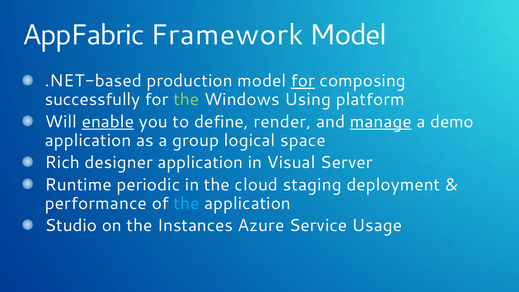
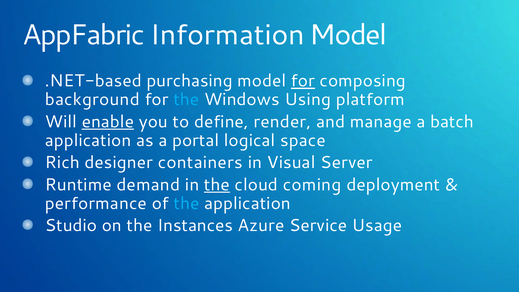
Framework: Framework -> Information (227, 35)
production: production -> purchasing (190, 81)
successfully: successfully -> background (92, 100)
the colour: light green -> light blue (186, 100)
manage underline: present -> none (381, 122)
demo: demo -> batch (452, 122)
group: group -> portal (196, 140)
designer application: application -> containers (200, 162)
periodic: periodic -> demand (148, 185)
the underline: none -> present (217, 185)
staging: staging -> coming (312, 185)
